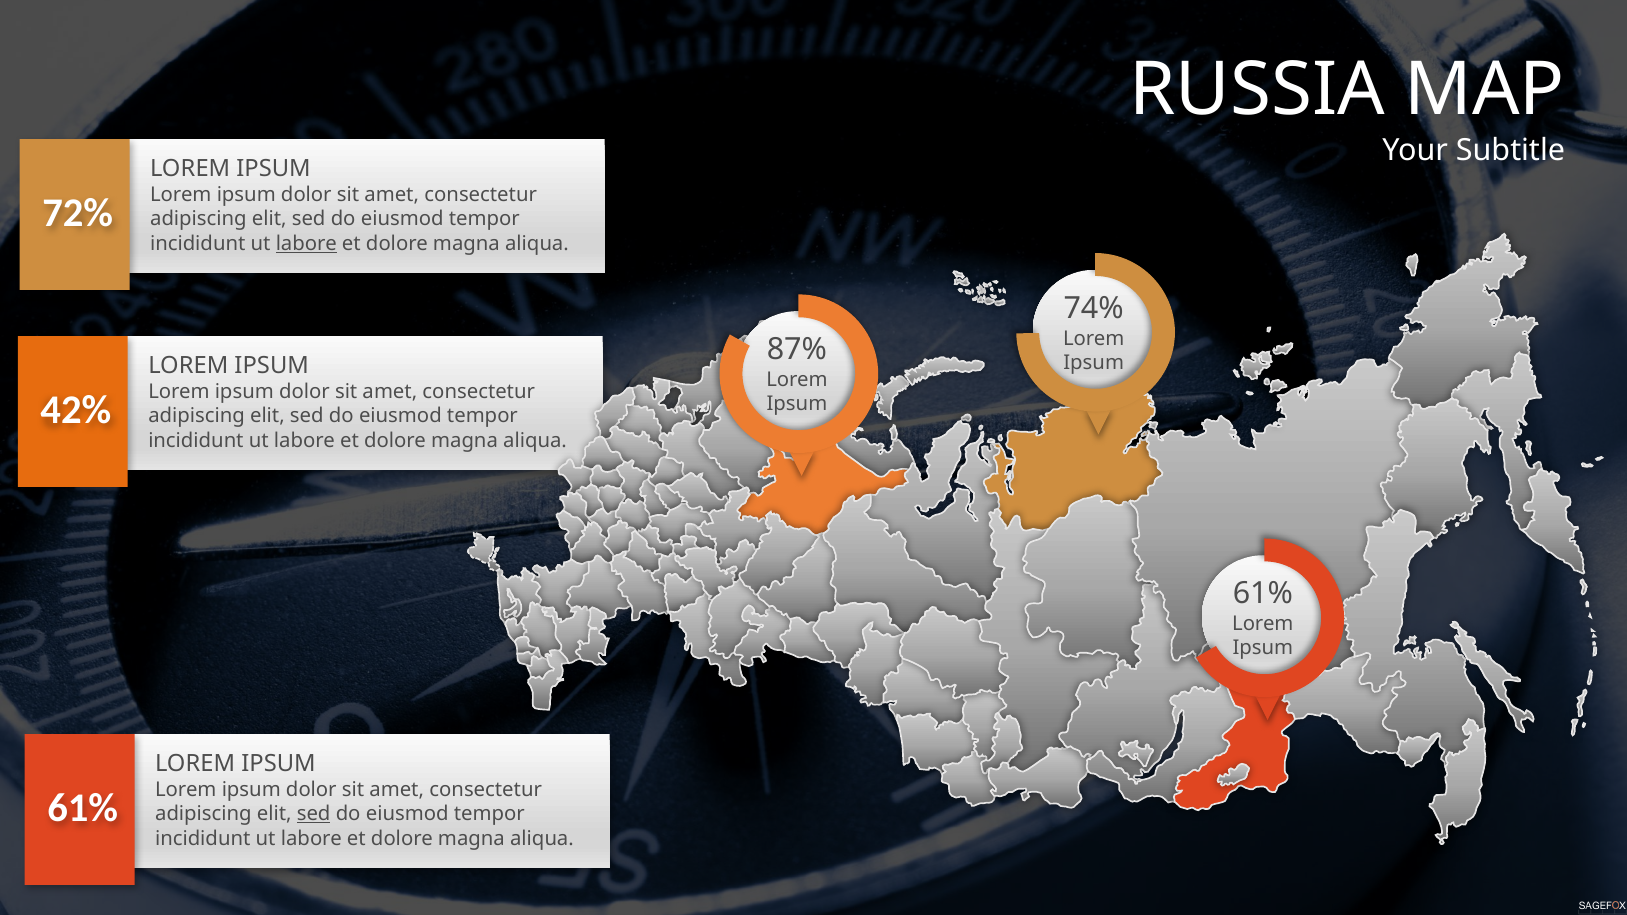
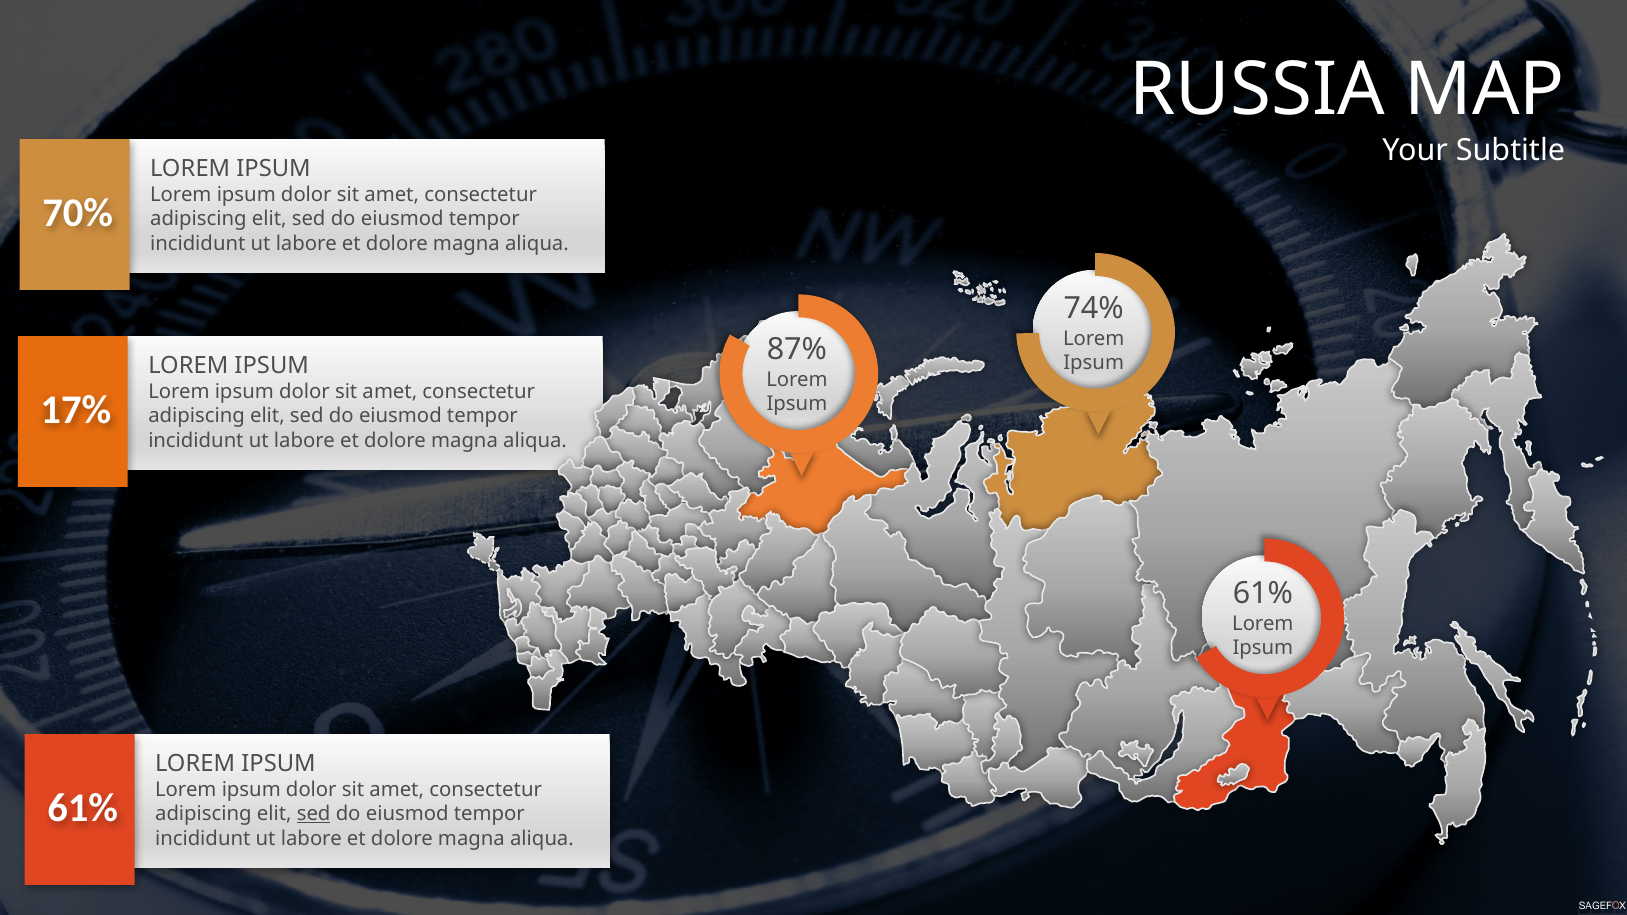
72%: 72% -> 70% (78, 213)
labore underline: present -> none (306, 244)
42%: 42% -> 17% (76, 410)
